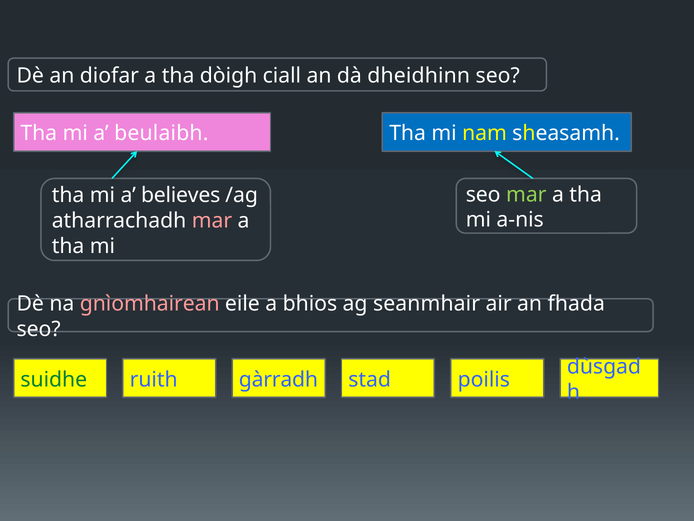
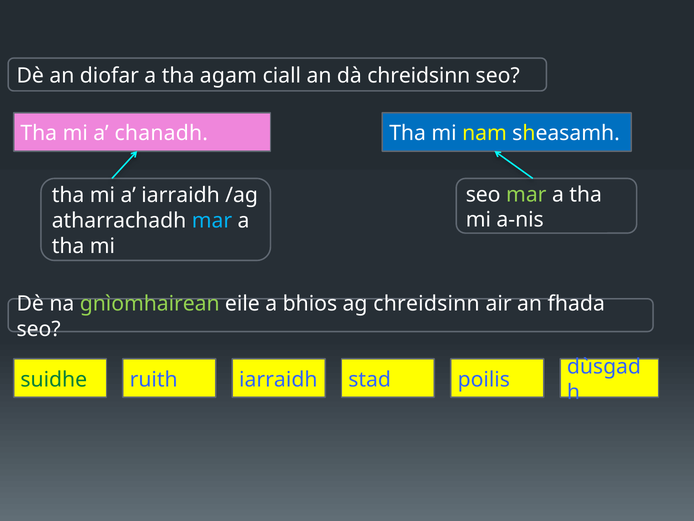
dòigh: dòigh -> agam (228, 76)
dà dheidhinn: dheidhinn -> chreidsinn (419, 76)
beulaibh: beulaibh -> chanadh (161, 133)
a believes: believes -> iarraidh (181, 195)
mar colour: pink -> light blue (212, 221)
gnìomhairean colour: pink -> light green (150, 304)
ag seanmhair: seanmhair -> chreidsinn (426, 304)
ruith gàrradh: gàrradh -> iarraidh (278, 379)
